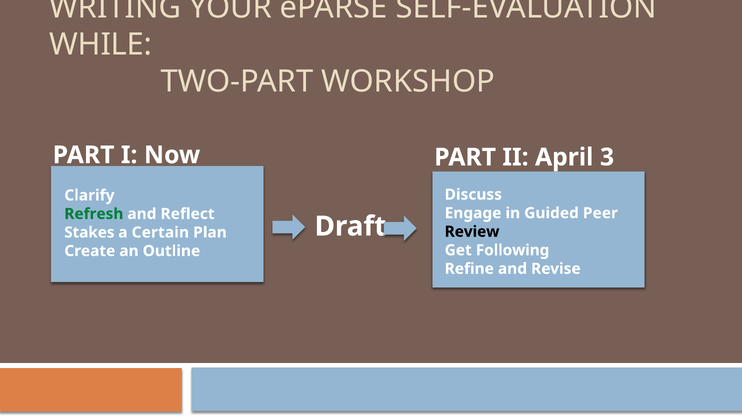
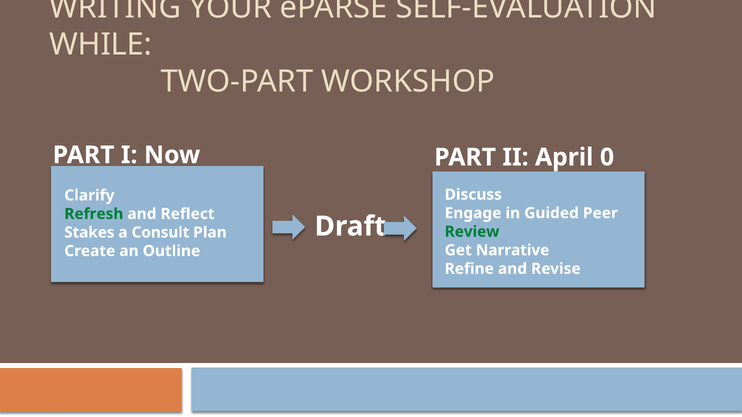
3: 3 -> 0 (607, 157)
Review colour: black -> green (472, 232)
Certain: Certain -> Consult (160, 233)
Following: Following -> Narrative (513, 250)
